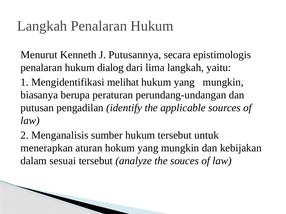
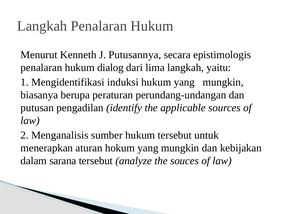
melihat: melihat -> induksi (123, 82)
sesuai: sesuai -> sarana (63, 161)
